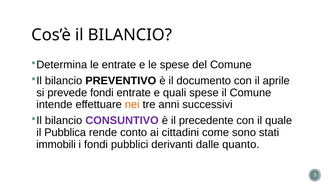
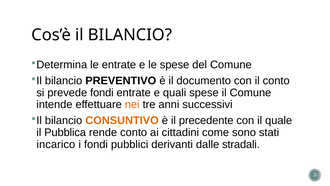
il aprile: aprile -> conto (276, 81)
CONSUNTIVO colour: purple -> orange (122, 120)
immobili: immobili -> incarico (56, 144)
quanto: quanto -> stradali (241, 144)
